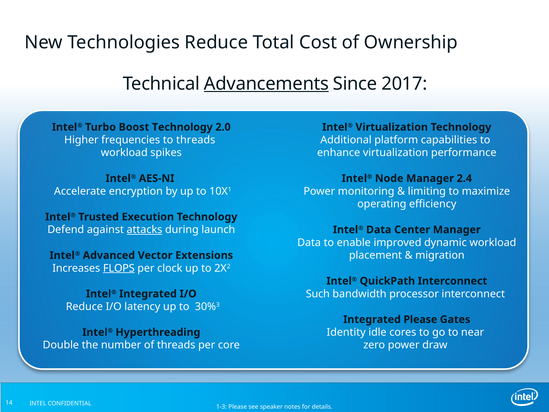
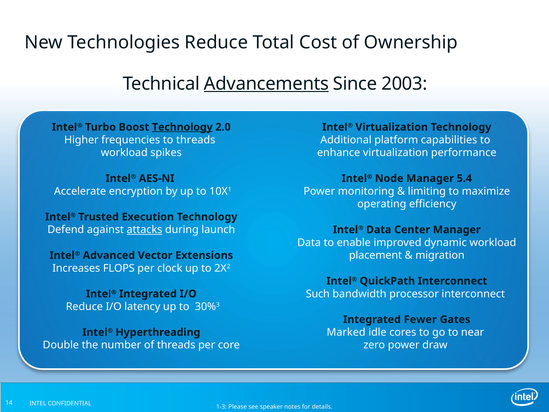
2017: 2017 -> 2003 (404, 84)
Technology underline: none -> present (182, 127)
2.4: 2.4 -> 5.4 (464, 178)
FLOPS underline: present -> none (119, 268)
Integrated Please: Please -> Fewer (420, 319)
Identity: Identity -> Marked (346, 332)
